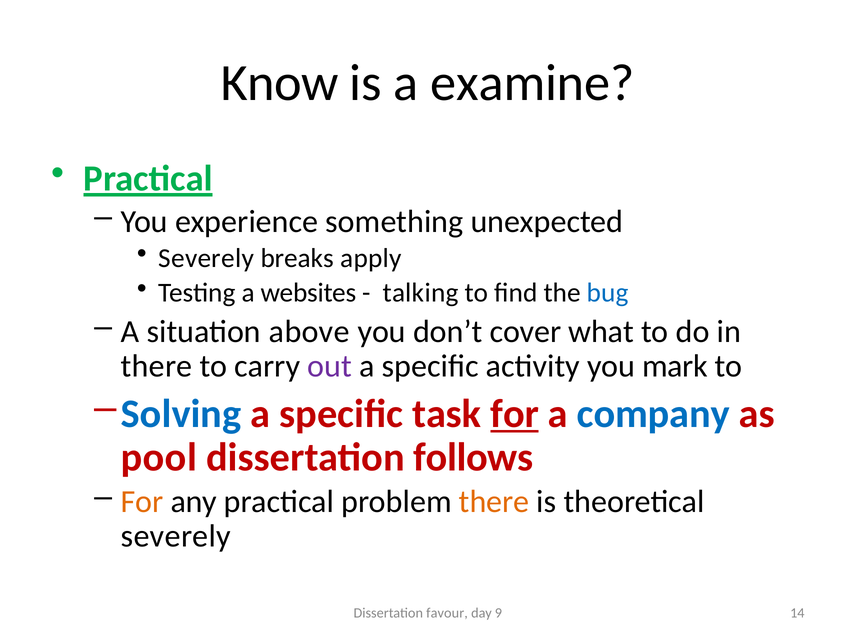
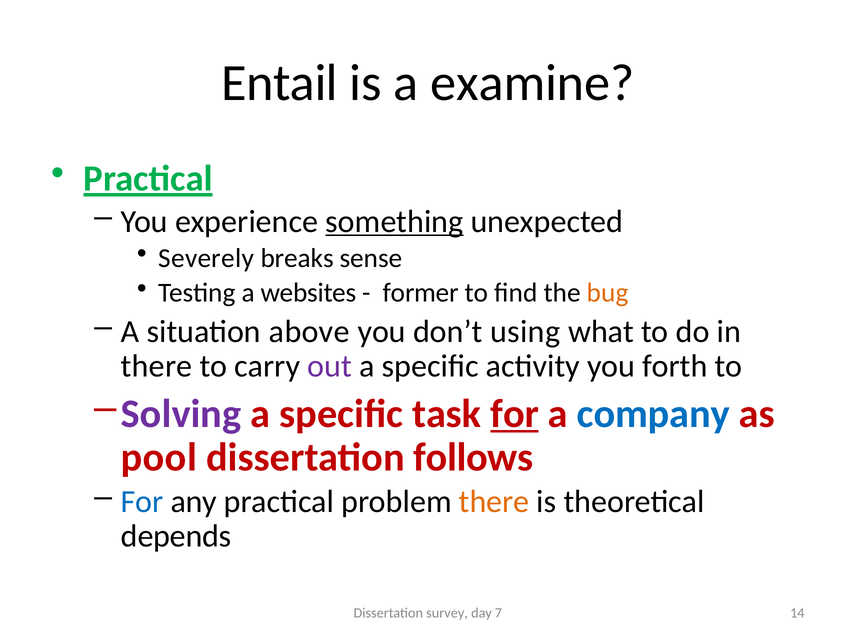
Know: Know -> Entail (280, 83)
something underline: none -> present (394, 221)
apply: apply -> sense (371, 258)
talking: talking -> former (421, 293)
bug colour: blue -> orange (608, 293)
cover: cover -> using (525, 331)
mark: mark -> forth (675, 366)
Solving colour: blue -> purple (181, 414)
For colour: orange -> blue (142, 502)
severely: severely -> depends (176, 536)
favour: favour -> survey (447, 613)
9: 9 -> 7 (498, 613)
